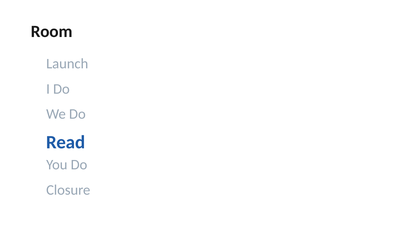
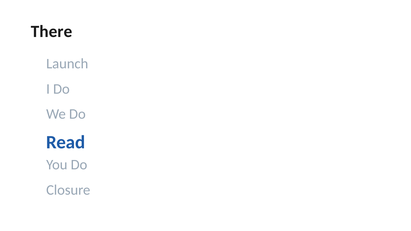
Room: Room -> There (51, 31)
